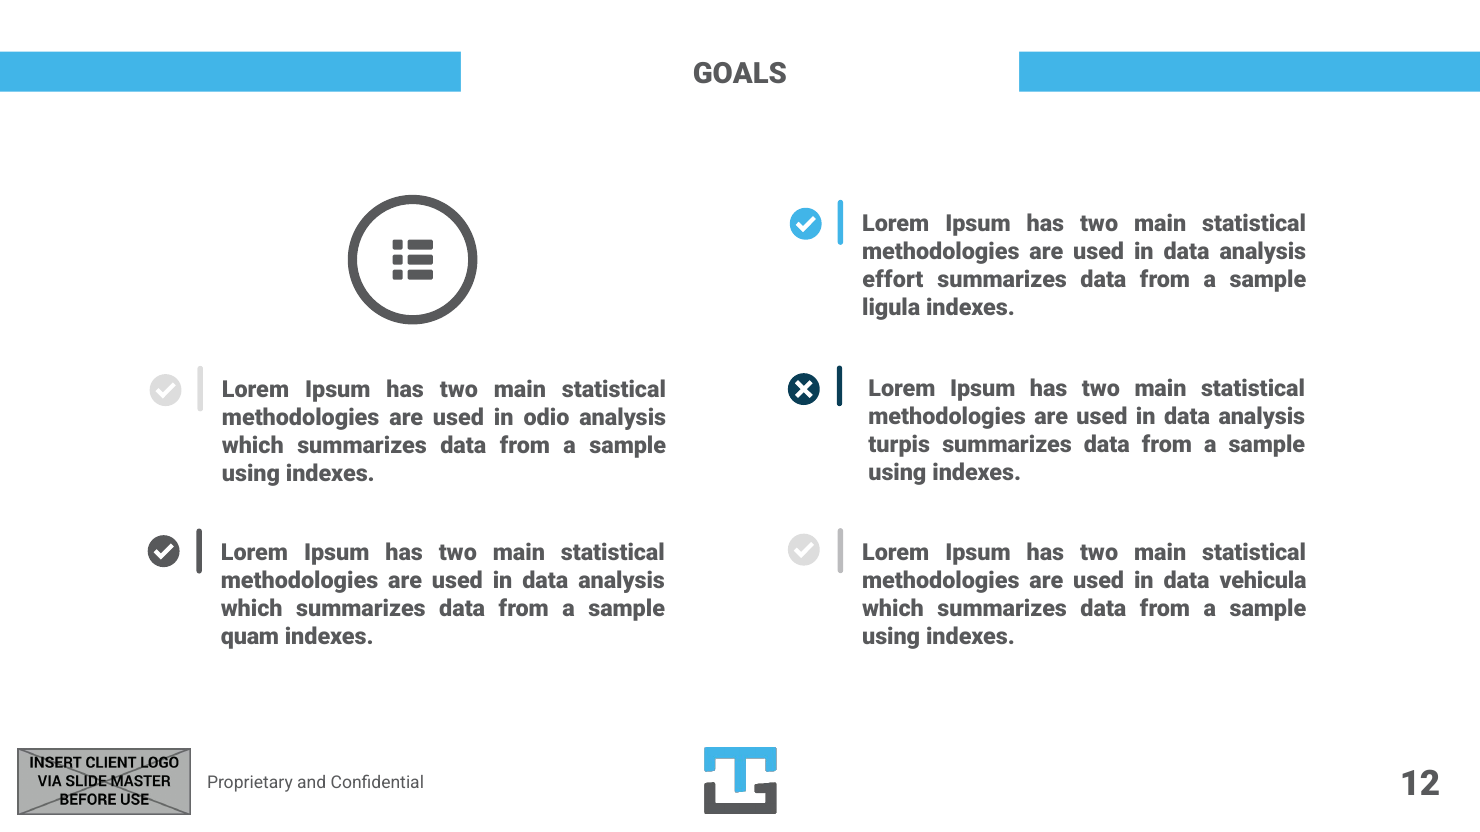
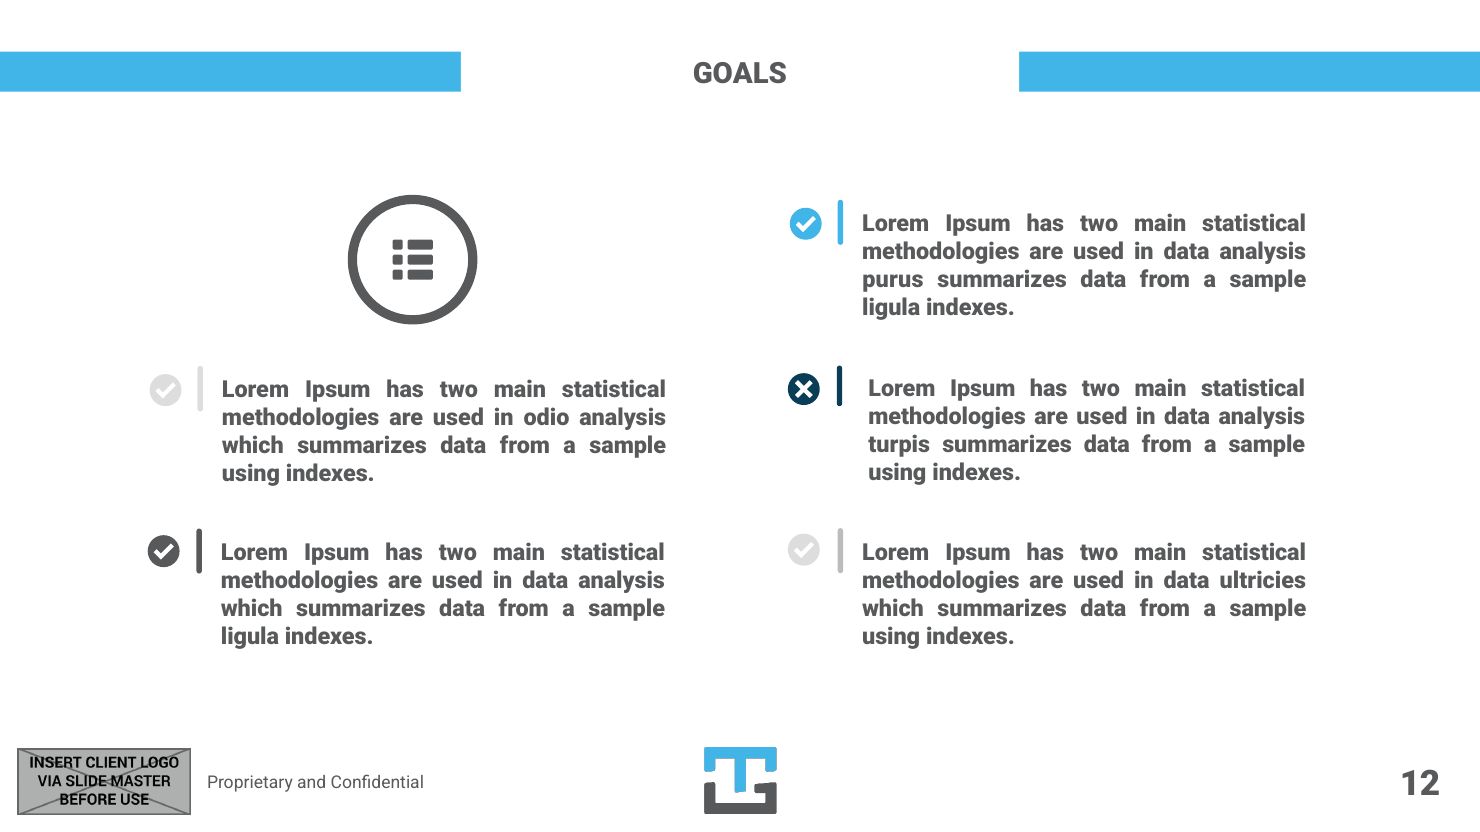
effort: effort -> purus (893, 280)
vehicula: vehicula -> ultricies (1263, 581)
quam: quam -> ligula (250, 637)
